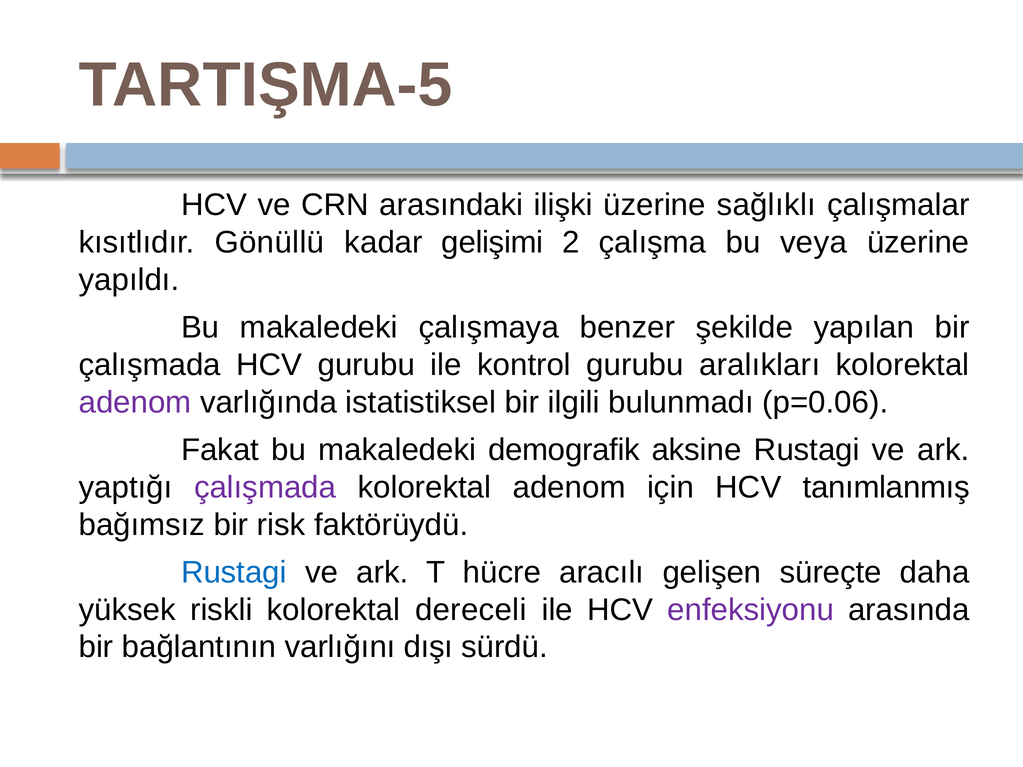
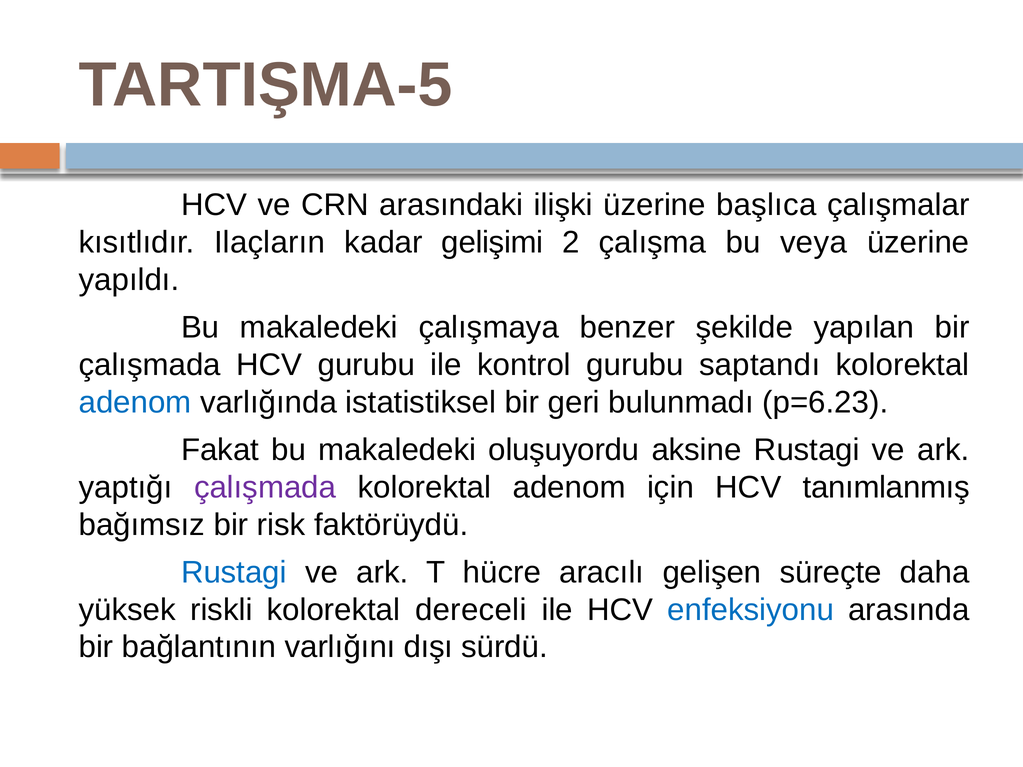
sağlıklı: sağlıklı -> başlıca (766, 205)
Gönüllü: Gönüllü -> Ilaçların (270, 243)
aralıkları: aralıkları -> saptandı (760, 365)
adenom colour: purple -> blue (135, 403)
ilgili: ilgili -> geri (574, 403)
p=0.06: p=0.06 -> p=6.23 (825, 403)
demografik: demografik -> oluşuyordu (564, 450)
enfeksiyonu colour: purple -> blue (751, 610)
